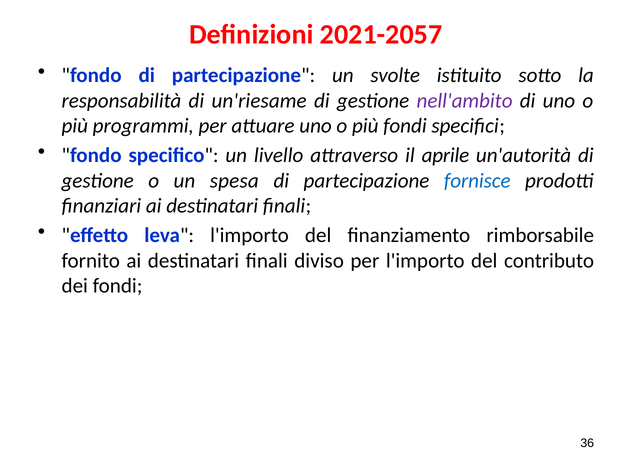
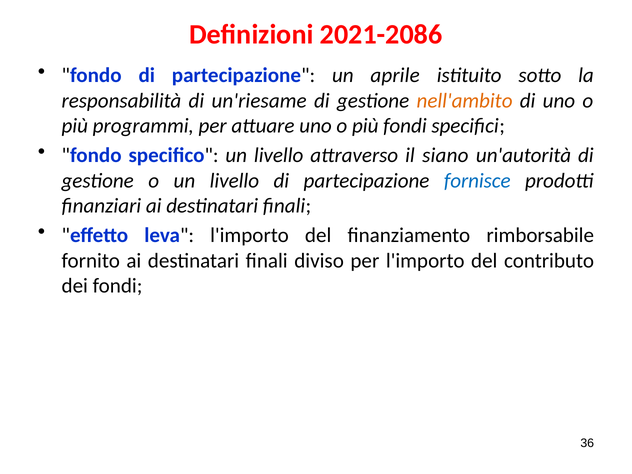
2021-2057: 2021-2057 -> 2021-2086 (381, 34)
svolte: svolte -> aprile (395, 75)
nell'ambito colour: purple -> orange (465, 101)
aprile: aprile -> siano (445, 155)
un spesa: spesa -> livello (234, 181)
